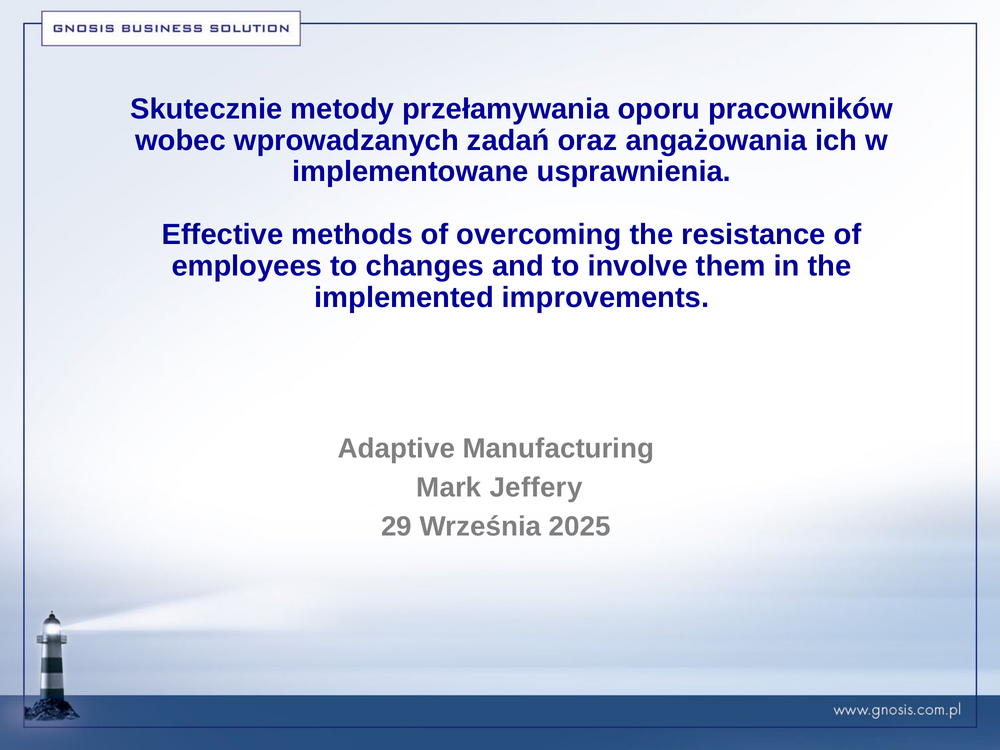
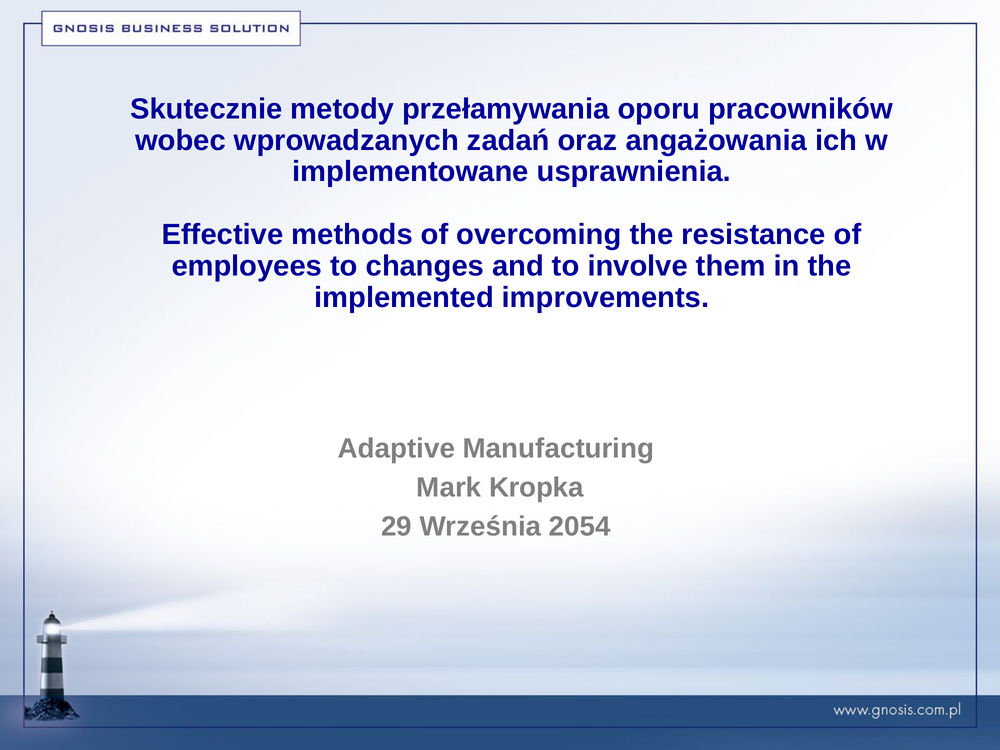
Jeffery: Jeffery -> Kropka (536, 488)
2025: 2025 -> 2054 (580, 526)
